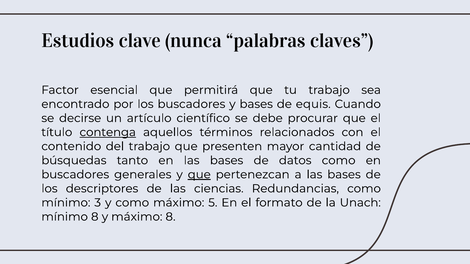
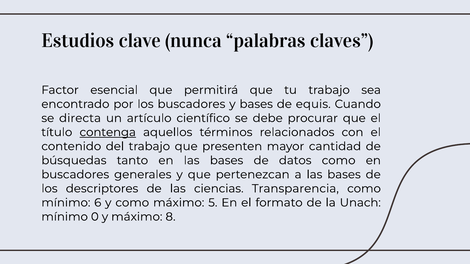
decirse: decirse -> directa (80, 118)
que underline: present -> none (199, 175)
Redundancias: Redundancias -> Transparencia (295, 189)
3: 3 -> 6 (98, 203)
mínimo 8: 8 -> 0 (95, 217)
